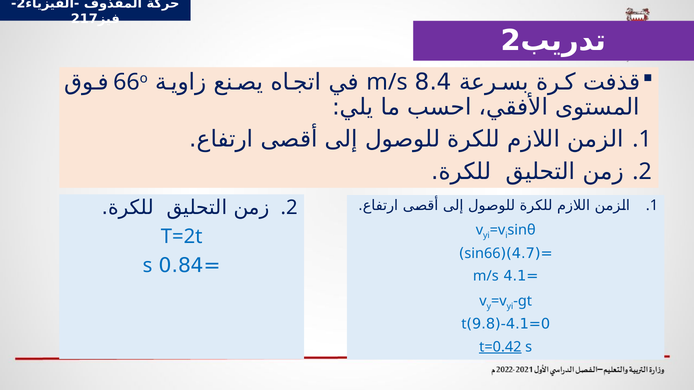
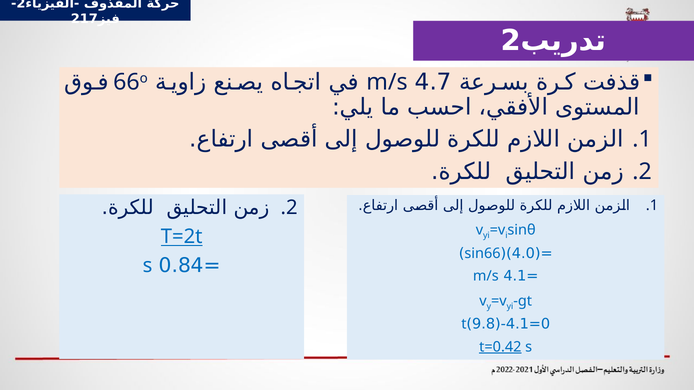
8.4: 8.4 -> 4.7 (433, 82)
T=2t underline: none -> present (182, 237)
4.7: 4.7 -> 4.0 (523, 254)
